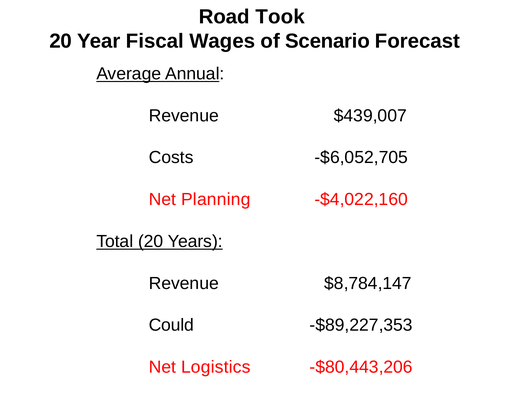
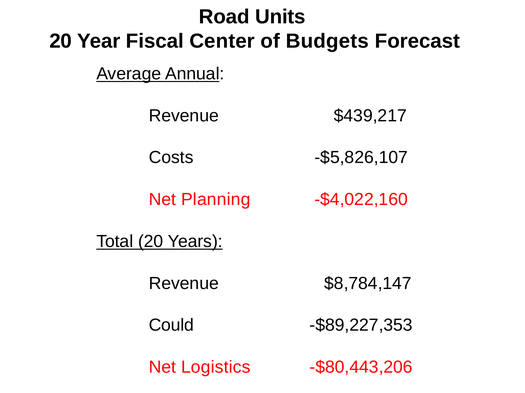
Took: Took -> Units (280, 17)
Wages: Wages -> Center (222, 41)
Scenario: Scenario -> Budgets (327, 41)
$439,007: $439,007 -> $439,217 (370, 116)
-$6,052,705: -$6,052,705 -> -$5,826,107 (361, 158)
